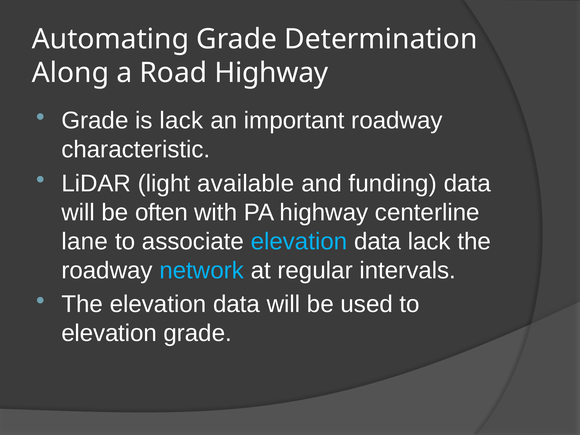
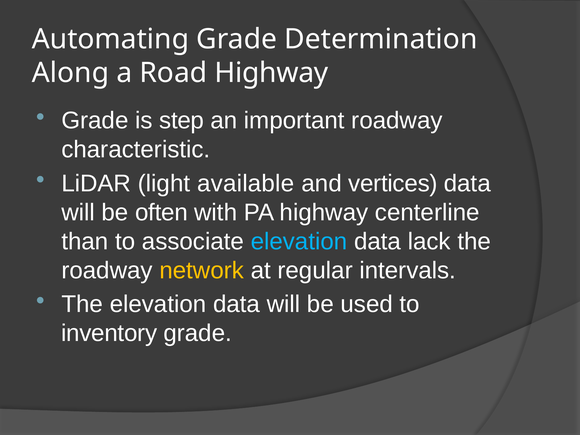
is lack: lack -> step (182, 121)
funding: funding -> vertices (393, 183)
lane: lane -> than (85, 241)
network colour: light blue -> yellow (202, 270)
elevation: elevation -> inventory (109, 333)
